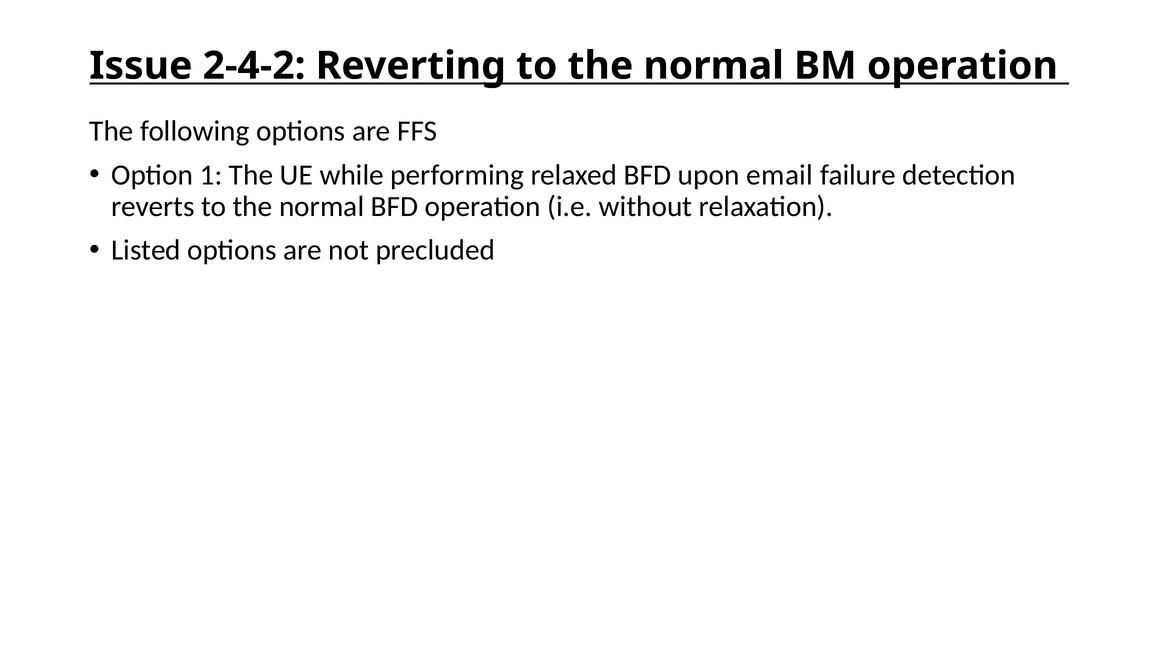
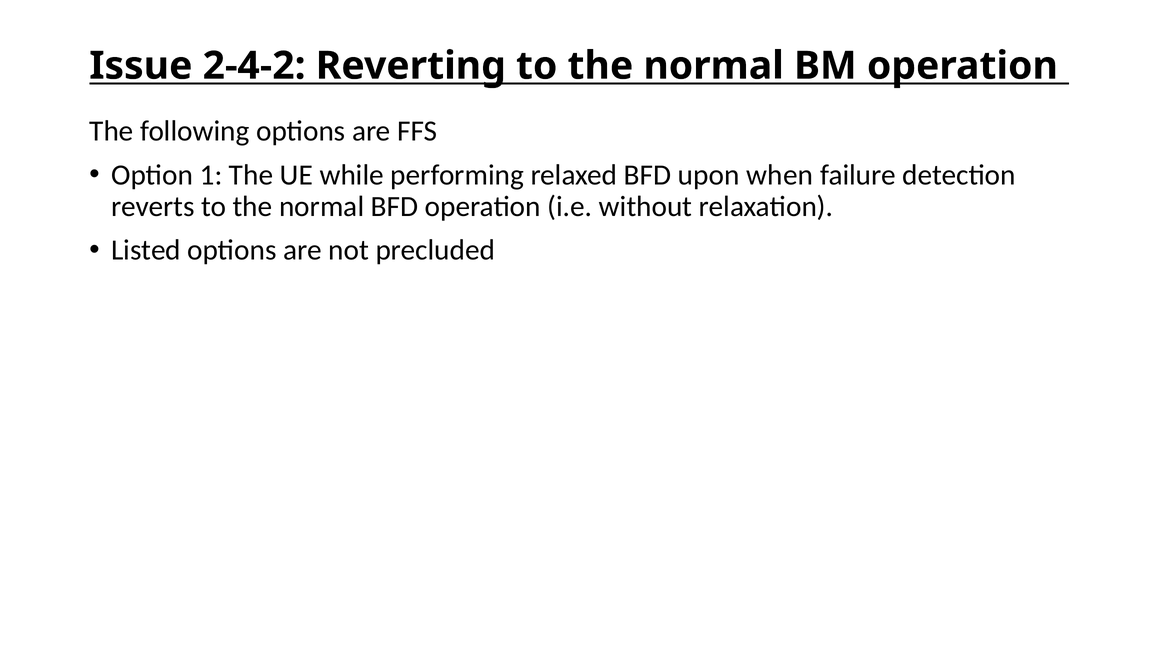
email: email -> when (780, 175)
